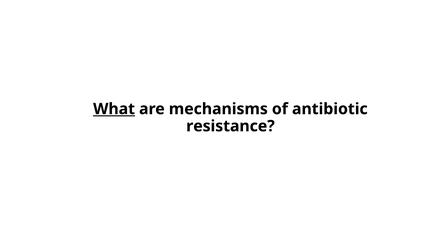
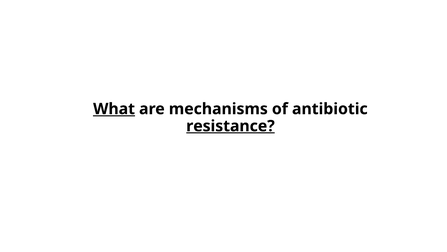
resistance underline: none -> present (230, 126)
